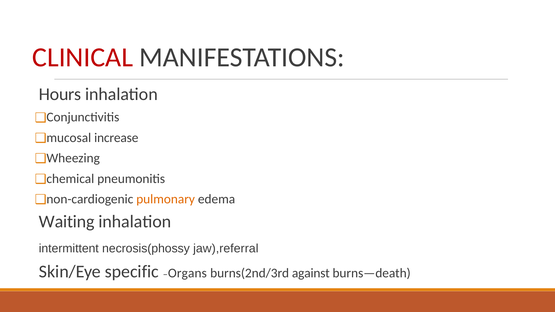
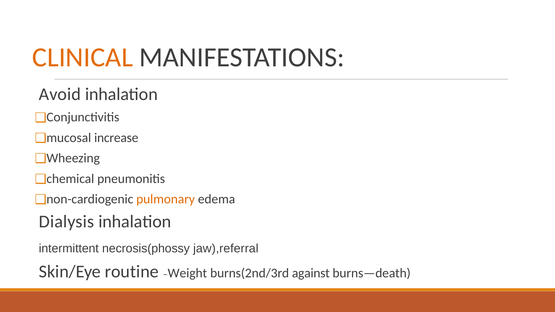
CLINICAL colour: red -> orange (83, 57)
Hours: Hours -> Avoid (60, 94)
Waiting: Waiting -> Dialysis (67, 222)
specific: specific -> routine (132, 272)
Organs: Organs -> Weight (187, 273)
